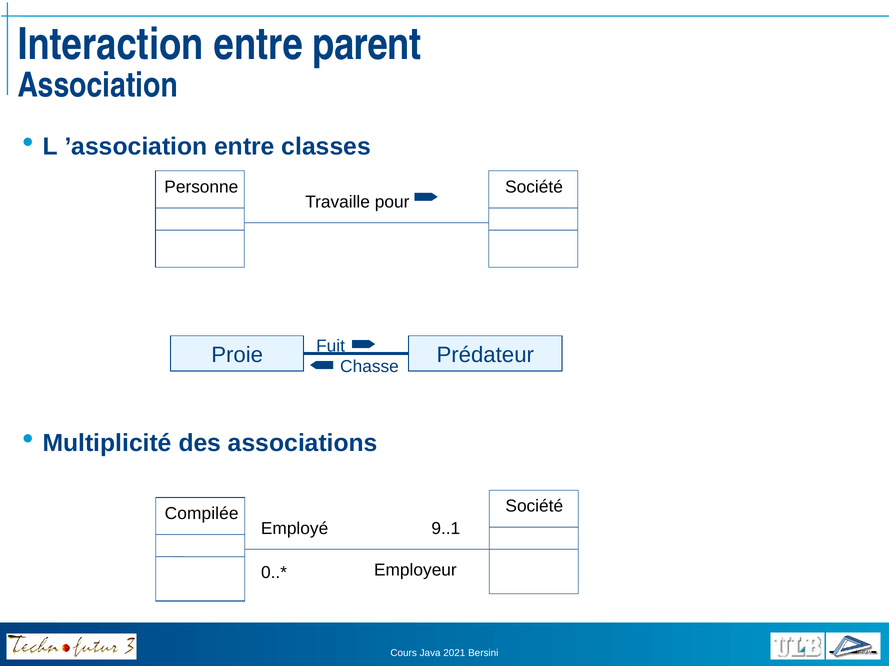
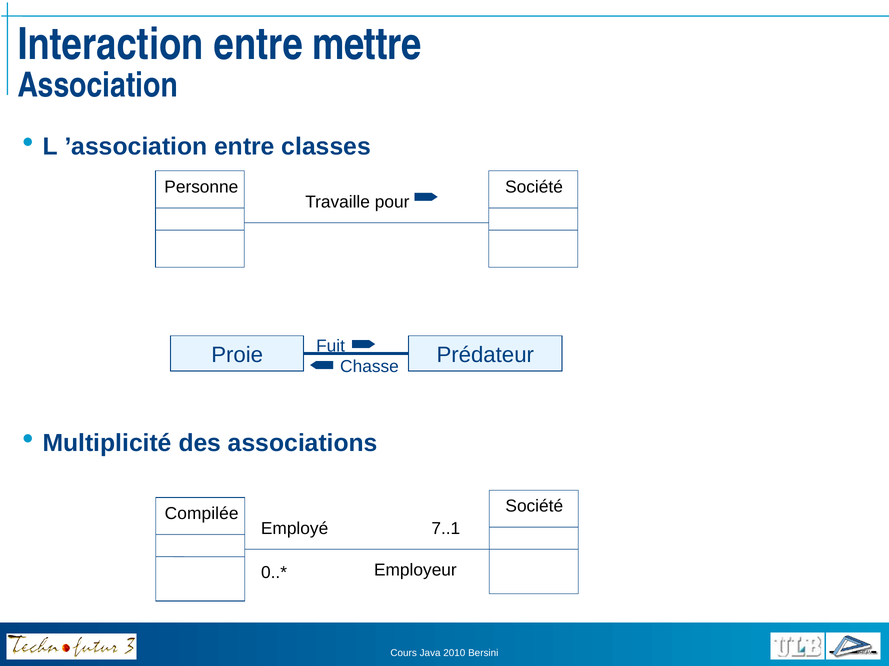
parent: parent -> mettre (367, 45)
9..1: 9..1 -> 7..1 (446, 529)
2021: 2021 -> 2010 (454, 654)
